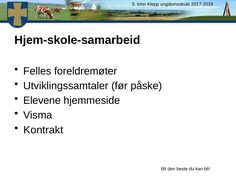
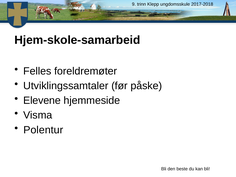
Kontrakt: Kontrakt -> Polentur (43, 130)
